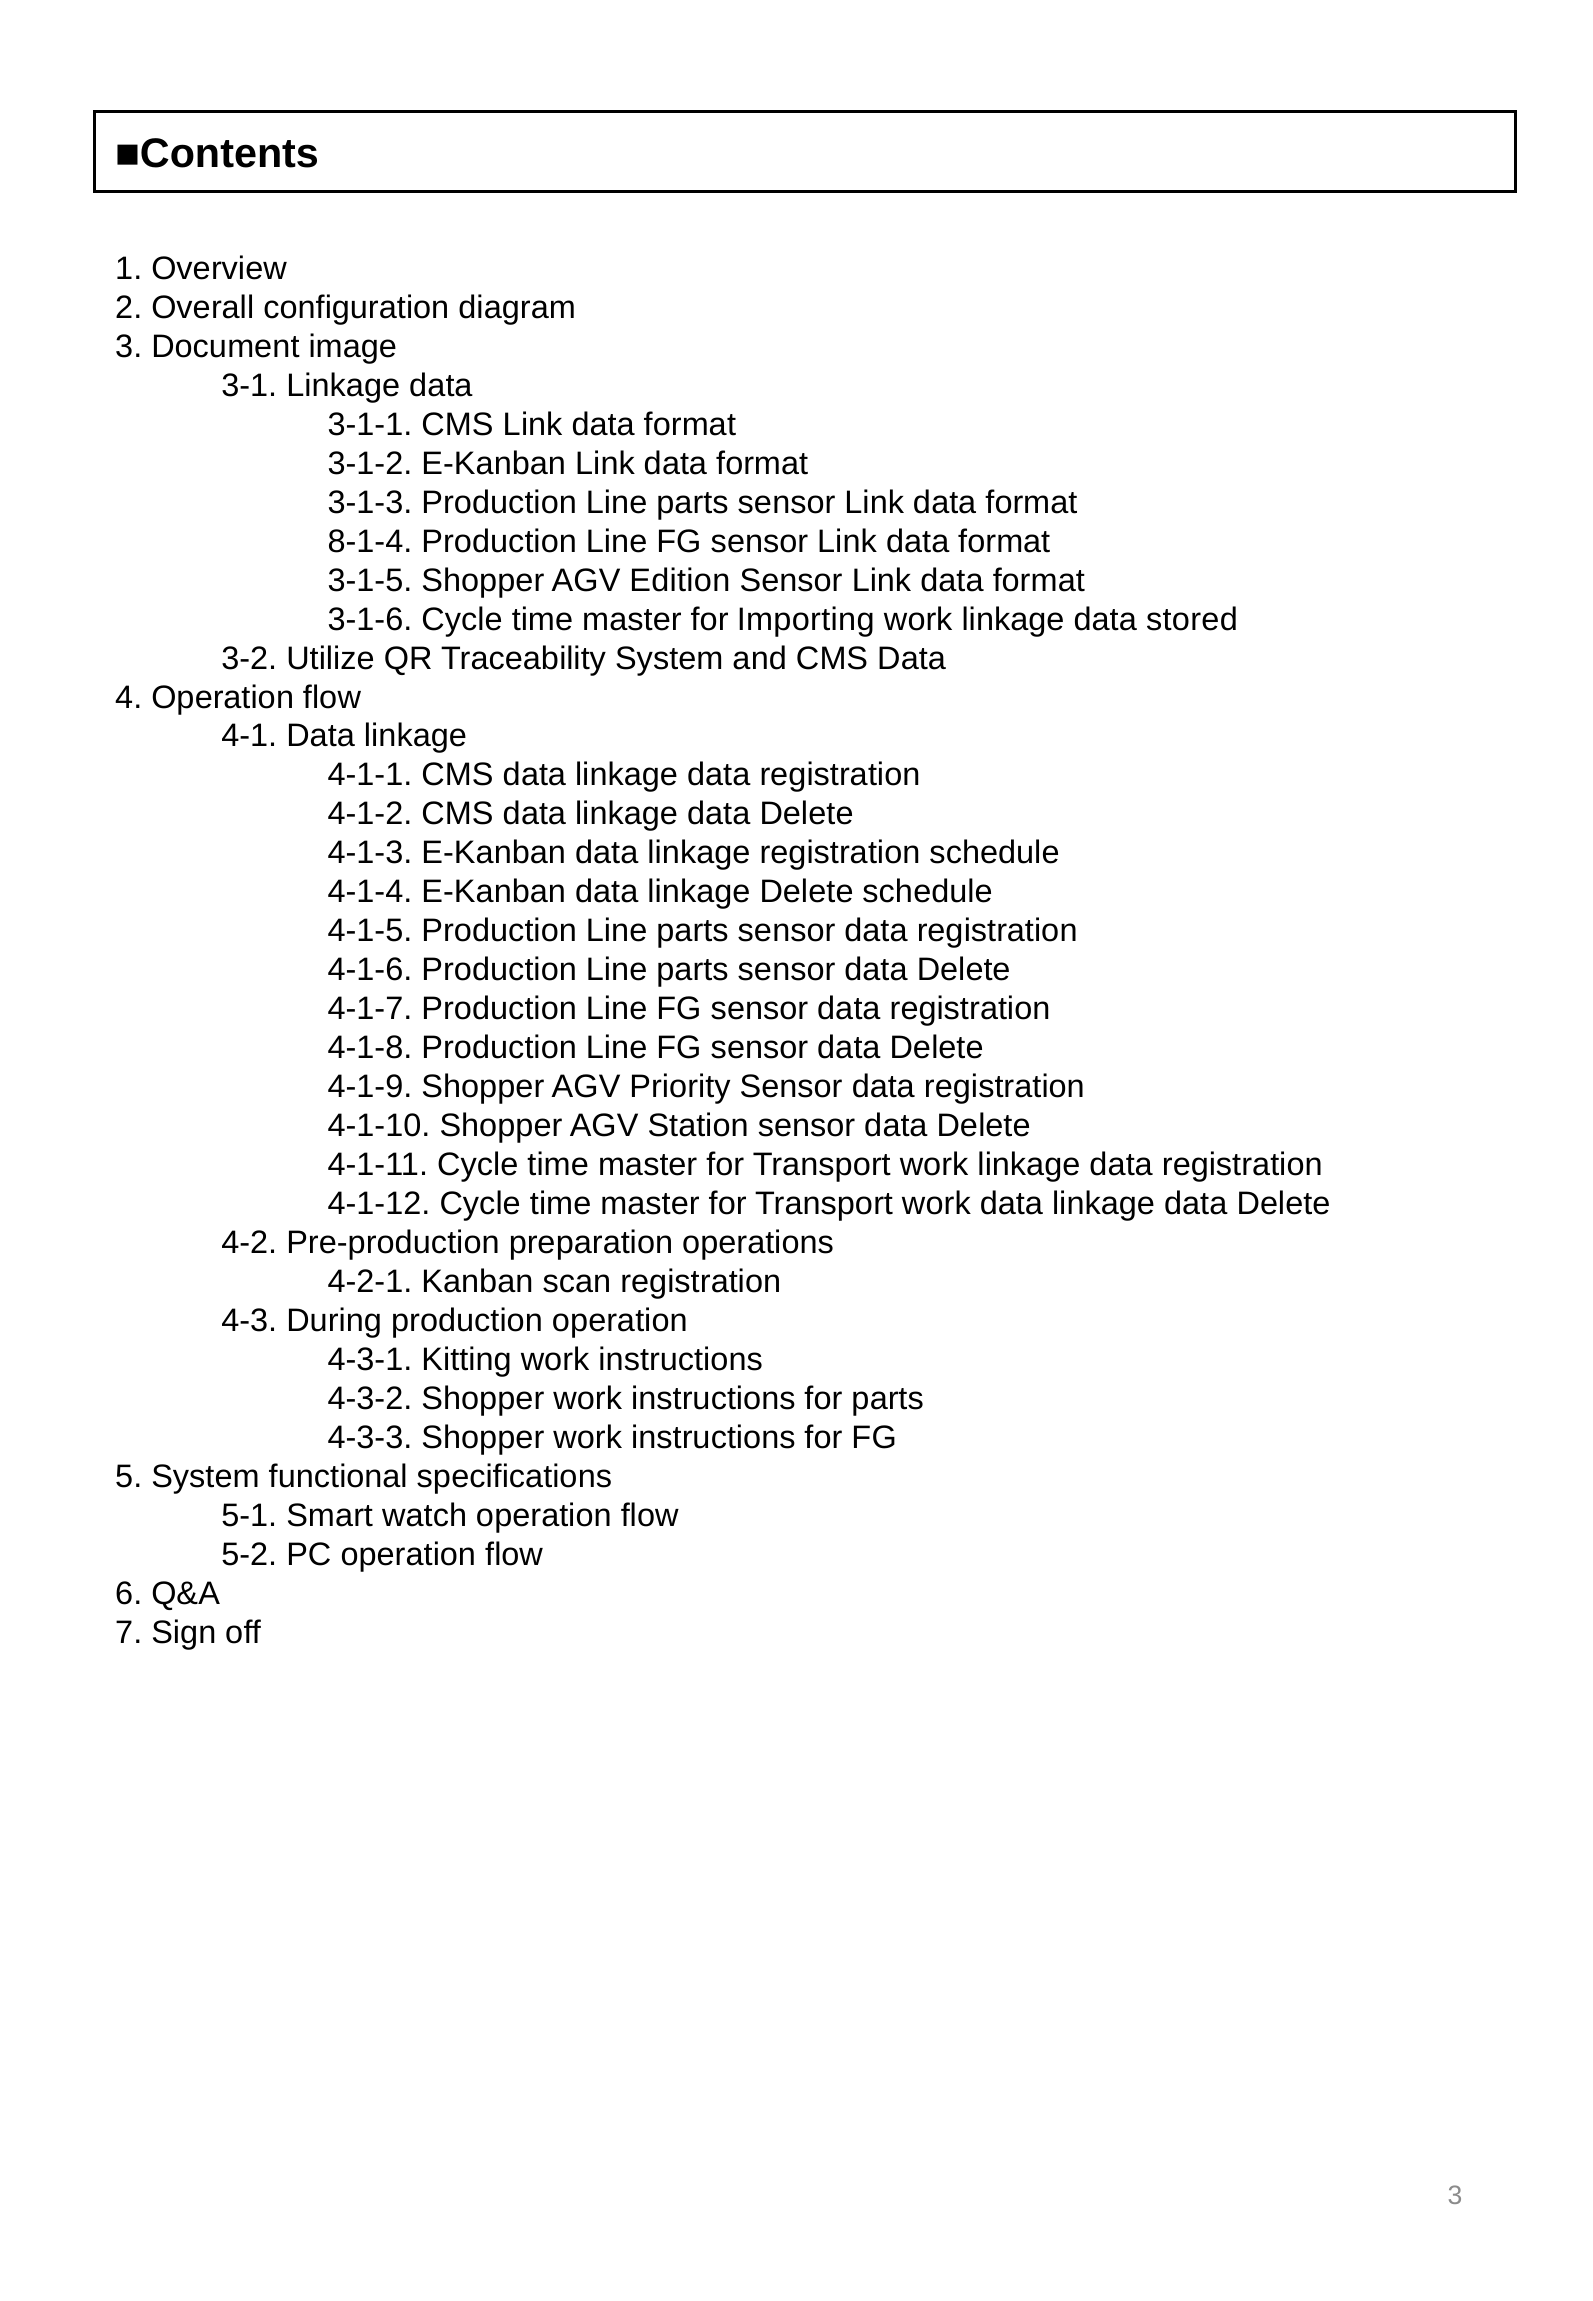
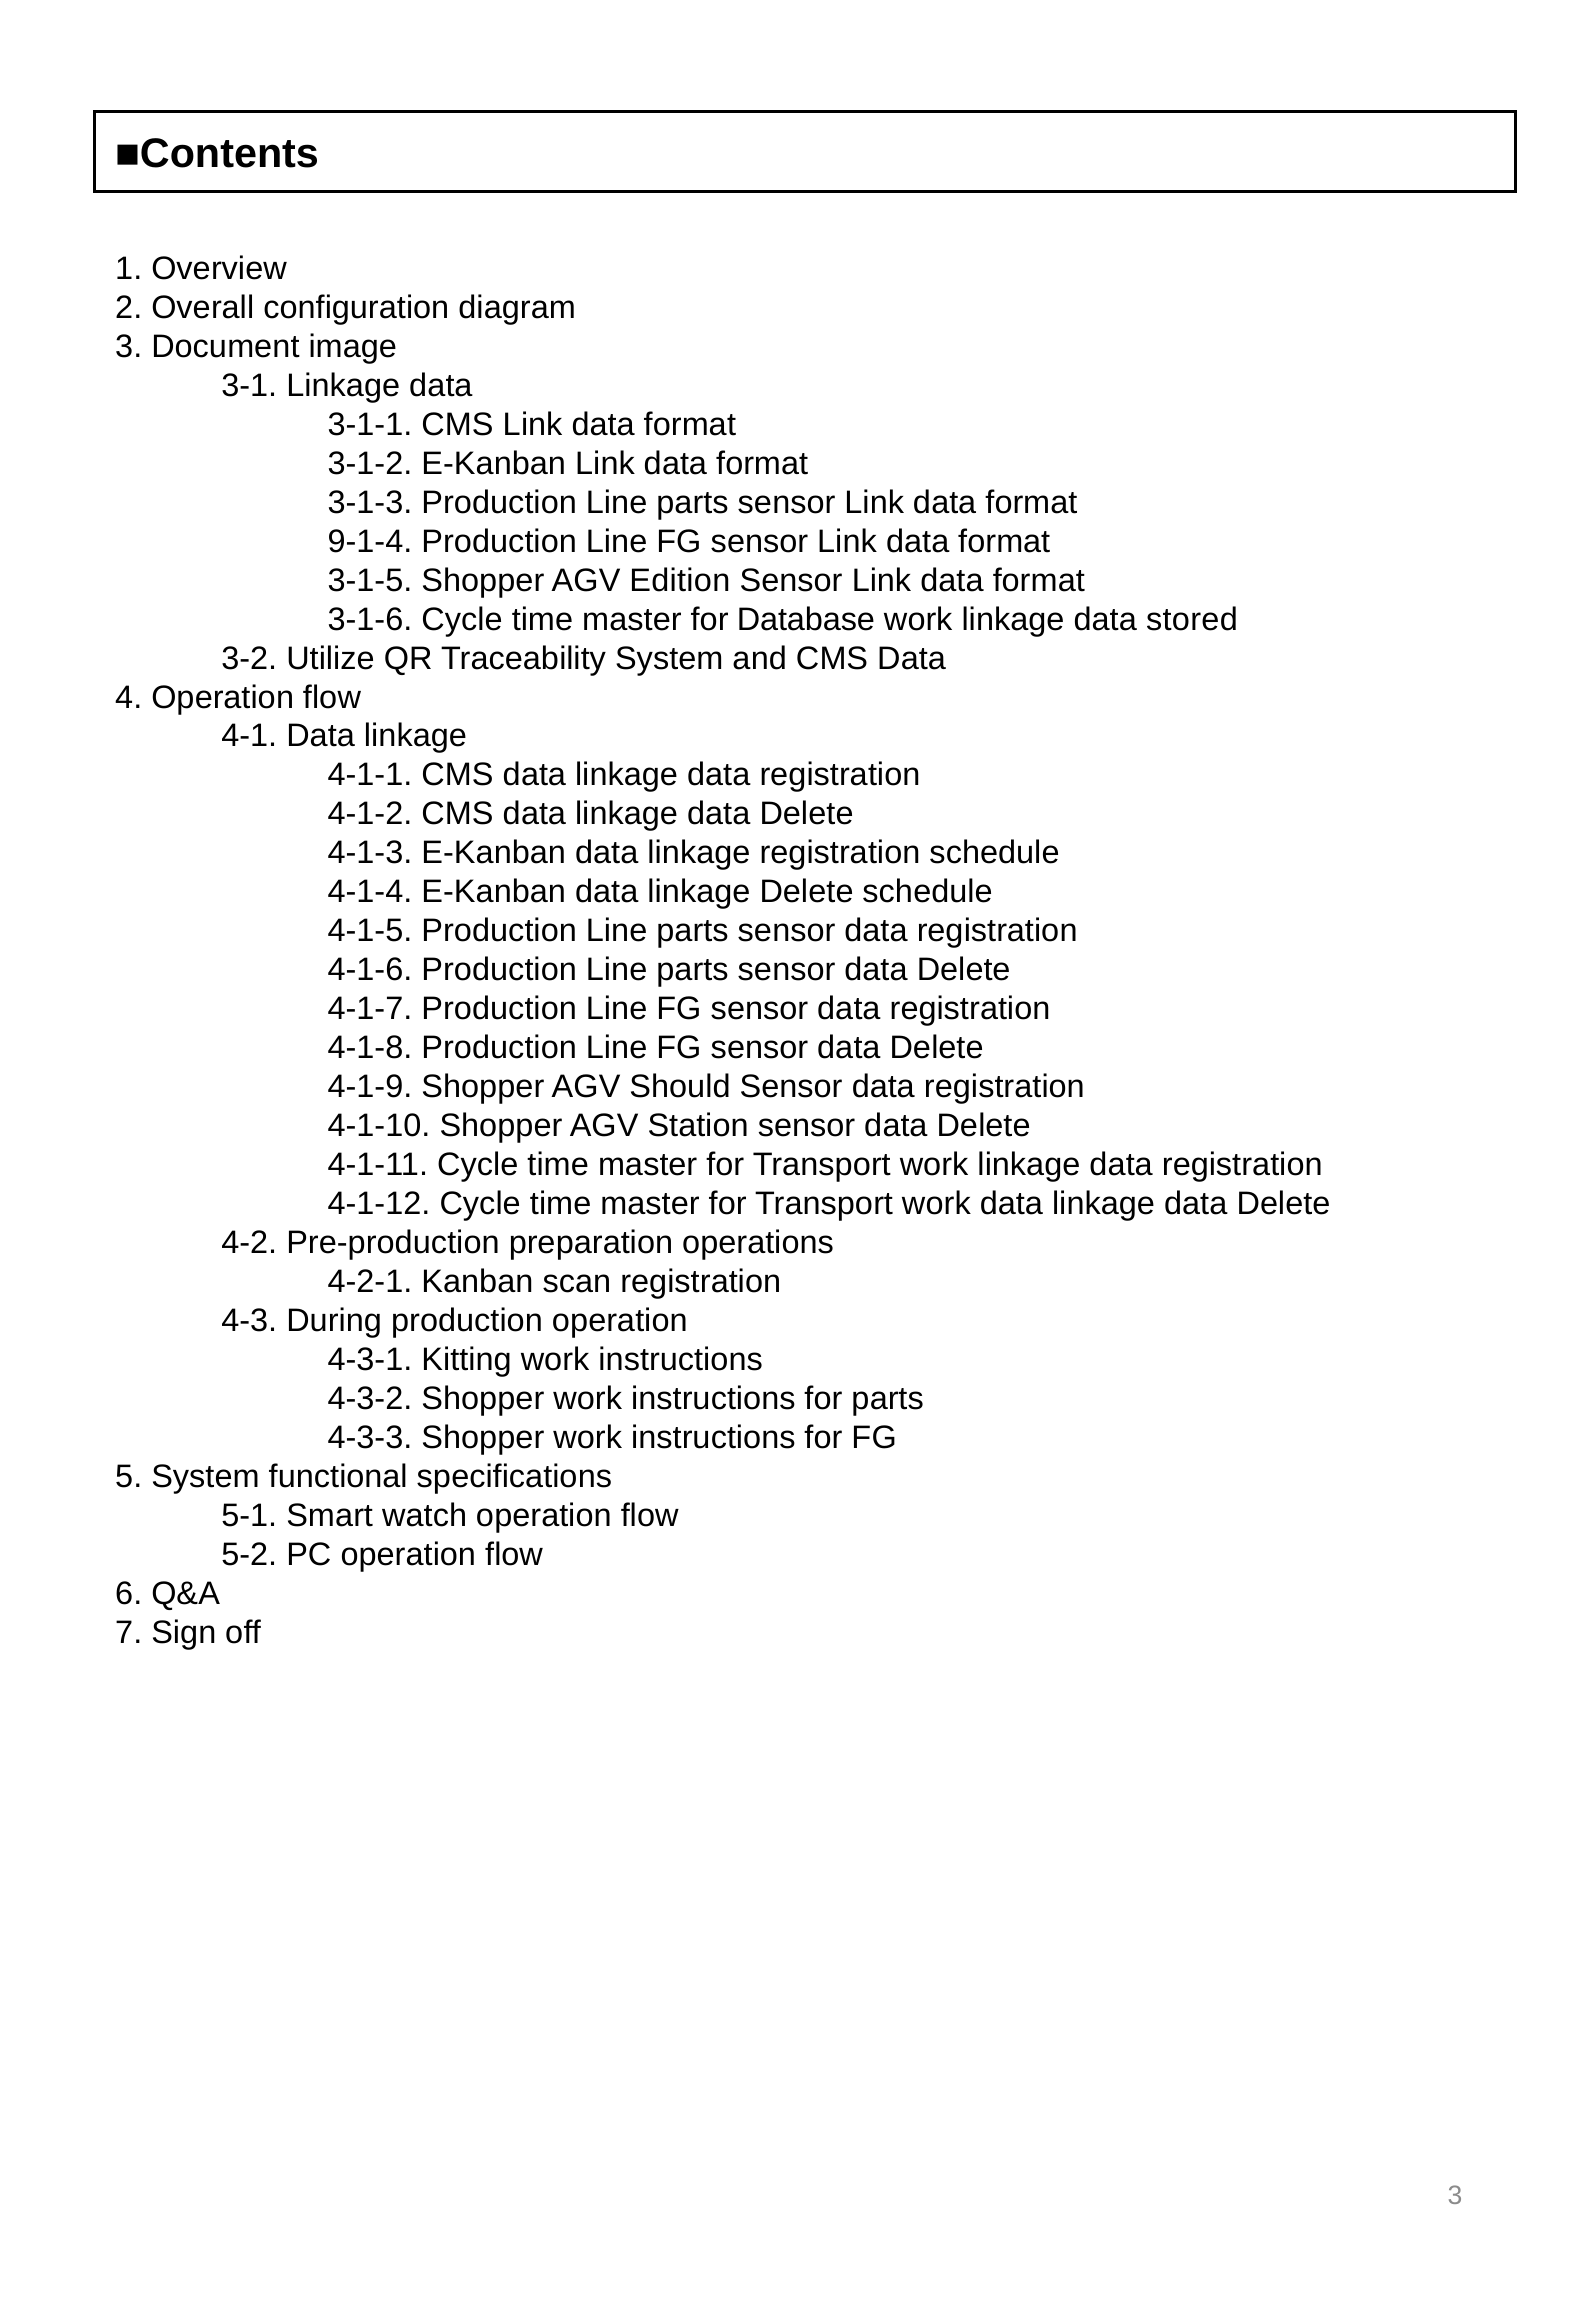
8-1-4: 8-1-4 -> 9-1-4 (370, 541)
Importing: Importing -> Database (806, 619)
Priority: Priority -> Should (680, 1087)
